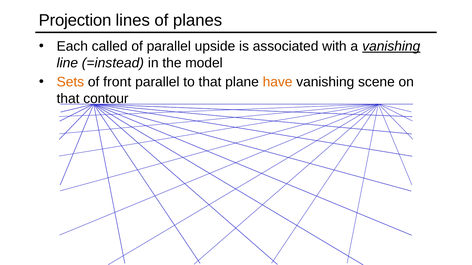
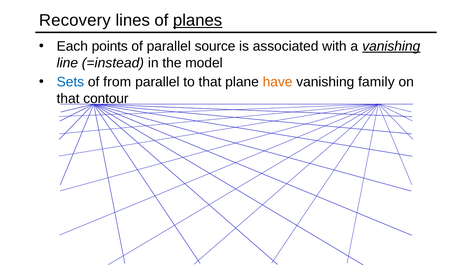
Projection: Projection -> Recovery (75, 20)
planes underline: none -> present (198, 20)
called: called -> points (110, 46)
upside: upside -> source (215, 46)
Sets colour: orange -> blue (70, 82)
front: front -> from (117, 82)
scene: scene -> family (376, 82)
